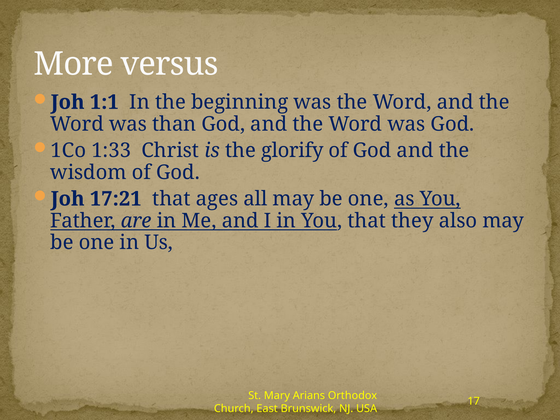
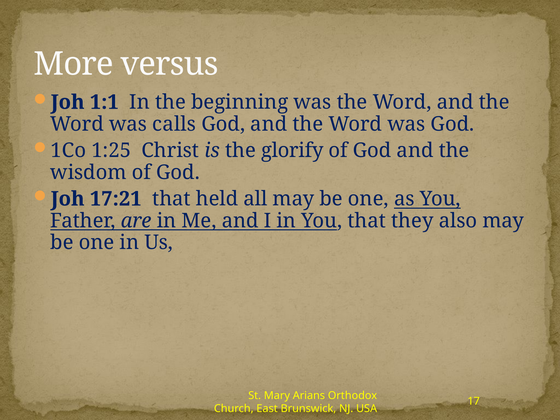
than: than -> calls (174, 124)
1:33: 1:33 -> 1:25 (111, 151)
ages: ages -> held (217, 199)
